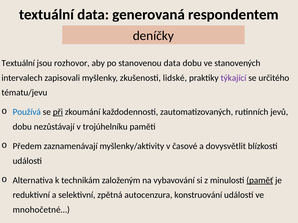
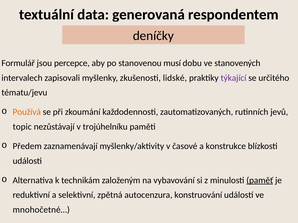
Textuální: Textuální -> Formulář (18, 63)
rozhovor: rozhovor -> percepce (72, 63)
stanovenou data: data -> musí (172, 63)
Používá colour: blue -> orange (27, 112)
při underline: present -> none (58, 112)
dobu: dobu -> topic (22, 127)
dovysvětlit: dovysvětlit -> konstrukce (226, 146)
